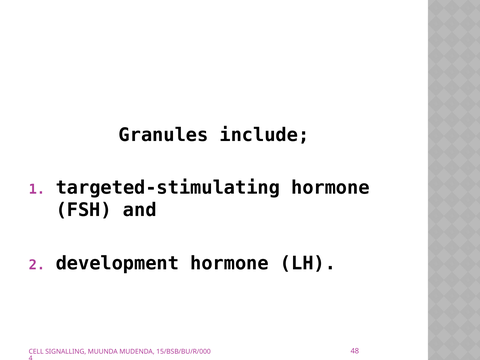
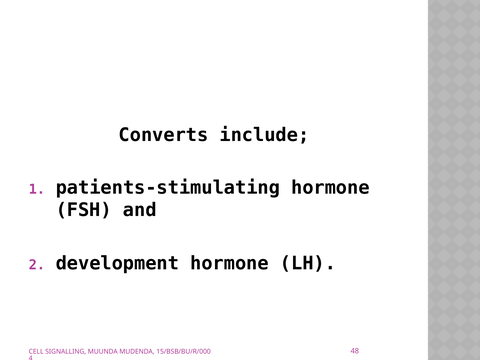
Granules: Granules -> Converts (163, 135)
targeted-stimulating: targeted-stimulating -> patients-stimulating (168, 188)
